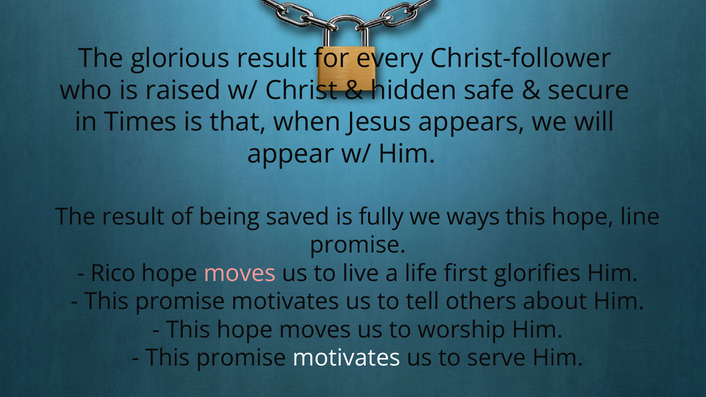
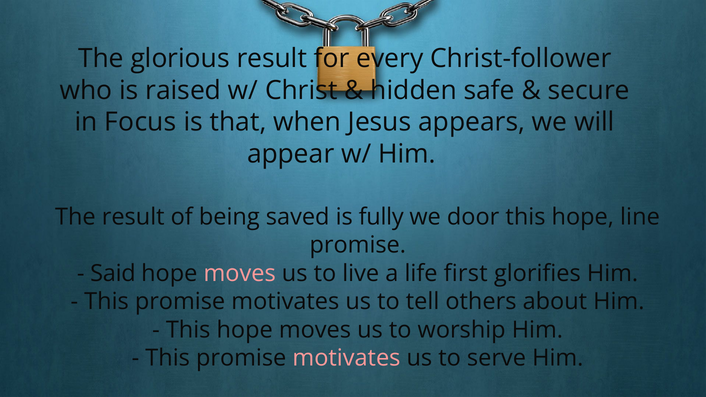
Times: Times -> Focus (141, 122)
ways: ways -> door (473, 217)
Rico: Rico -> Said (113, 273)
motivates colour: white -> pink (346, 358)
